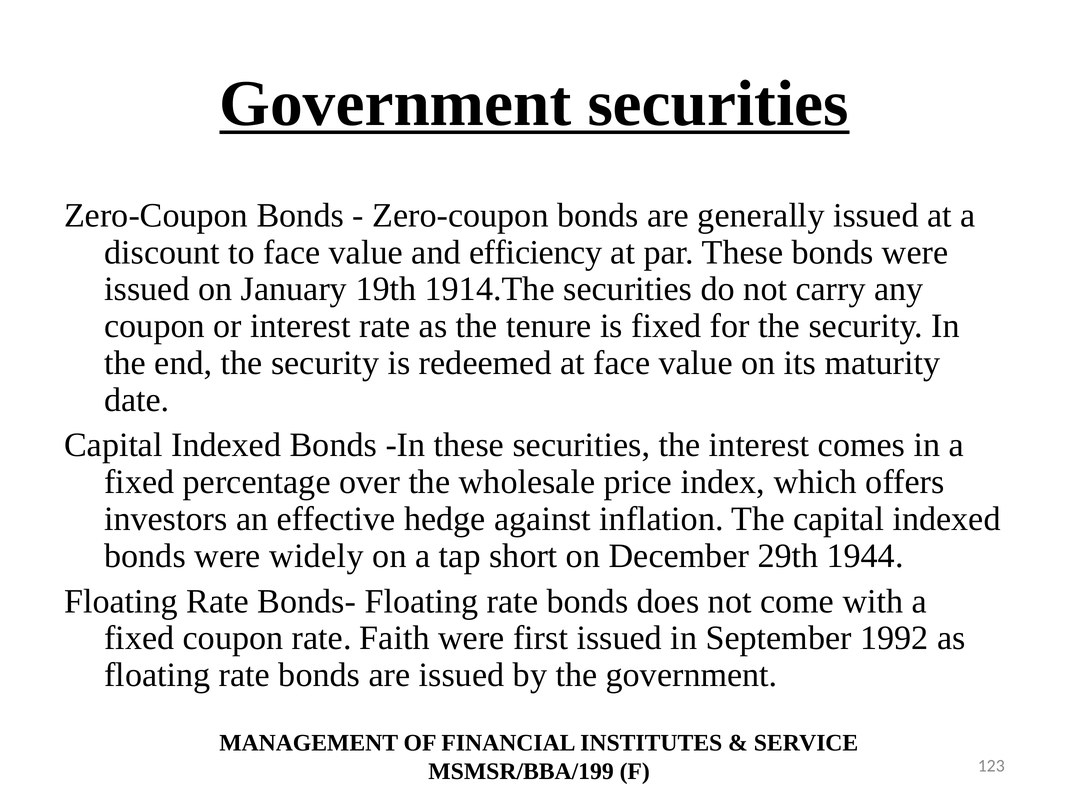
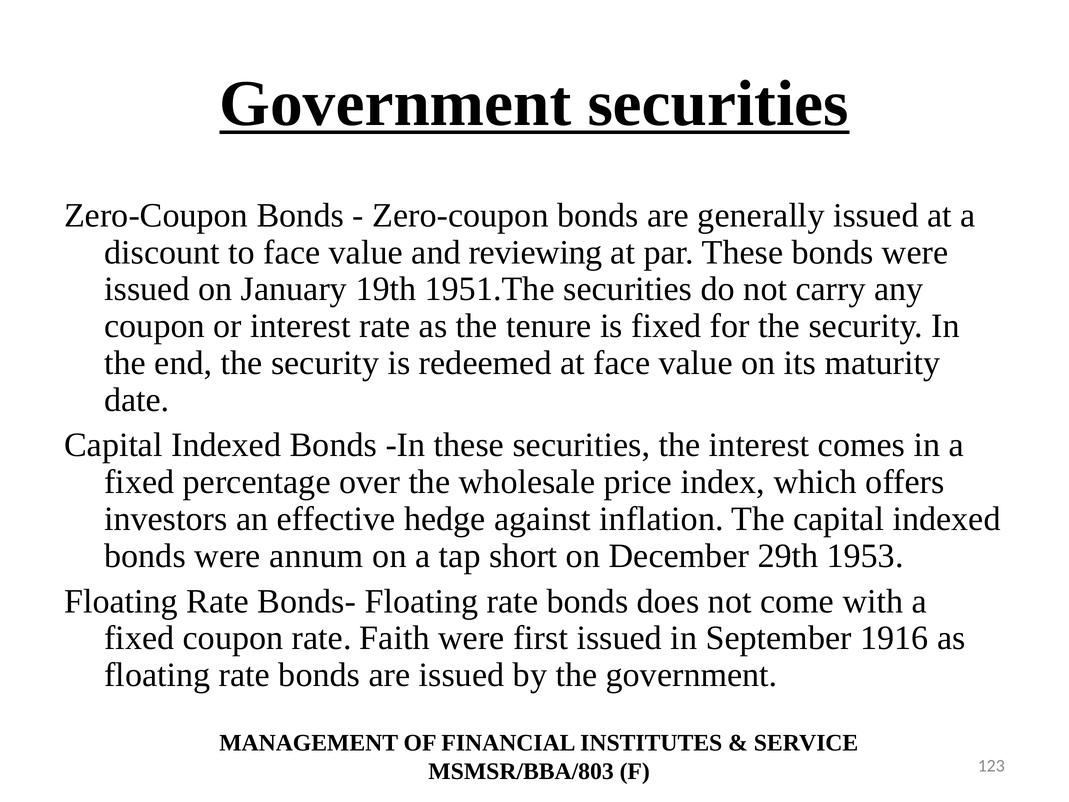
efficiency: efficiency -> reviewing (536, 252)
1914.The: 1914.The -> 1951.The (490, 289)
widely: widely -> annum (316, 556)
1944: 1944 -> 1953 (865, 556)
1992: 1992 -> 1916 (894, 638)
MSMSR/BBA/199: MSMSR/BBA/199 -> MSMSR/BBA/803 (521, 771)
